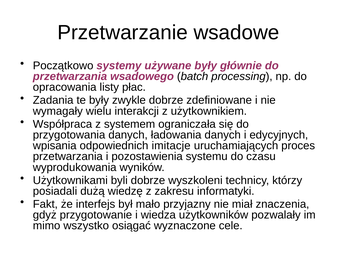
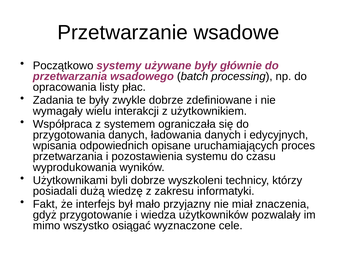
imitacje: imitacje -> opisane (171, 146)
